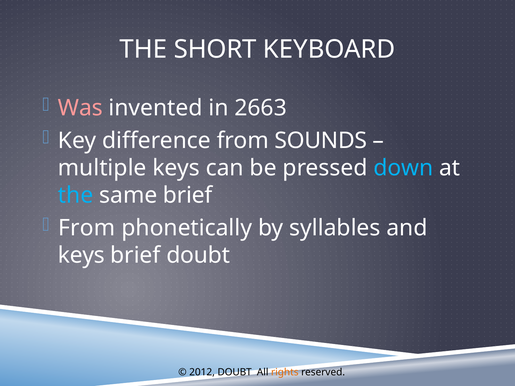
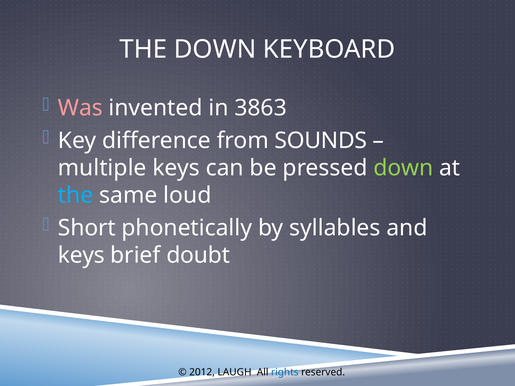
THE SHORT: SHORT -> DOWN (215, 49)
2663: 2663 -> 3863 (261, 108)
down colour: light blue -> light green (403, 168)
same brief: brief -> loud (187, 196)
From: From -> Short (87, 228)
2012 DOUBT: DOUBT -> LAUGH (235, 372)
rights colour: orange -> blue (285, 372)
